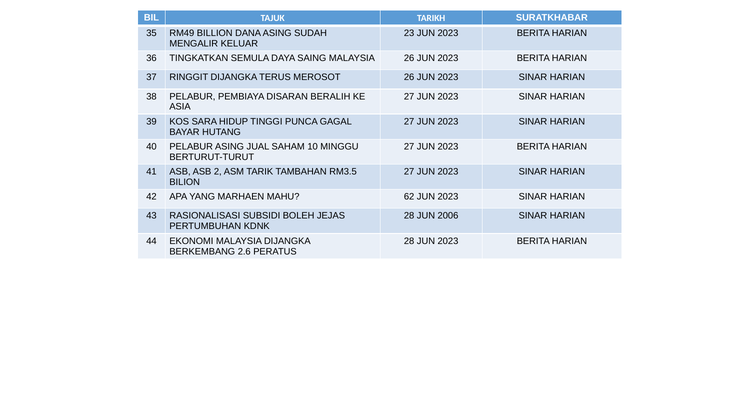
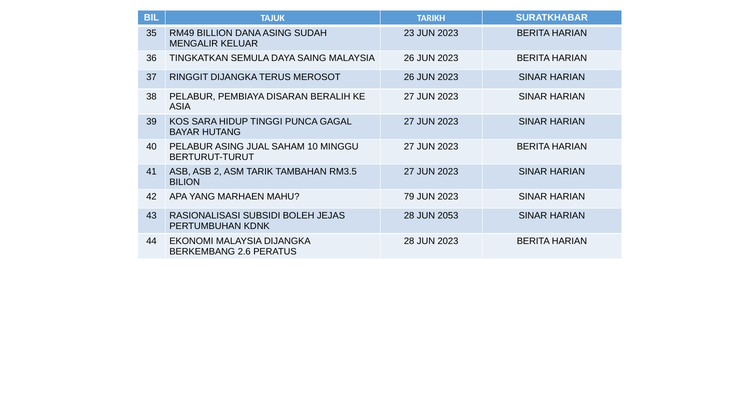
62: 62 -> 79 (409, 197)
2006: 2006 -> 2053 (448, 216)
